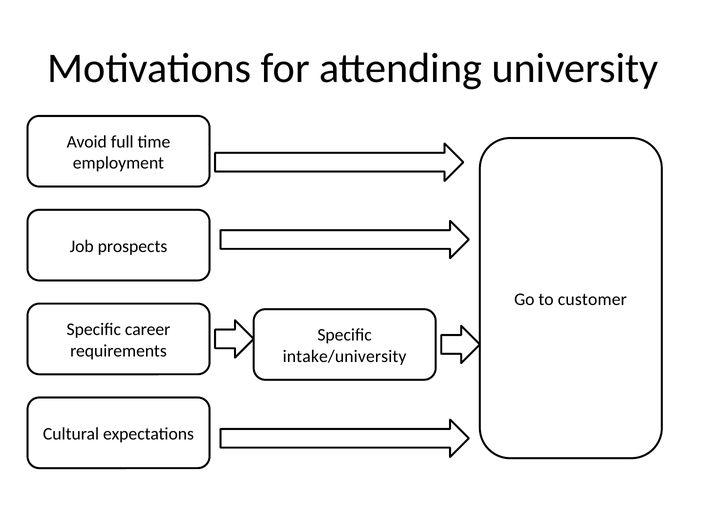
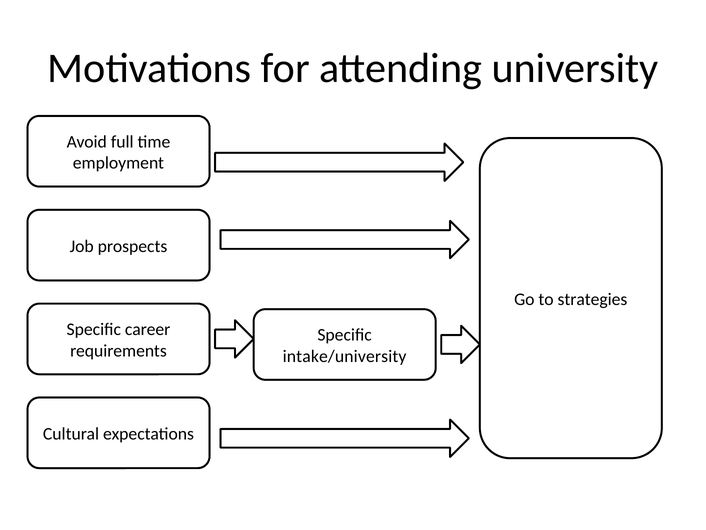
customer: customer -> strategies (592, 299)
